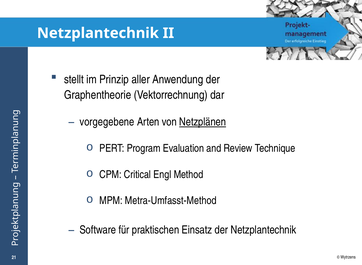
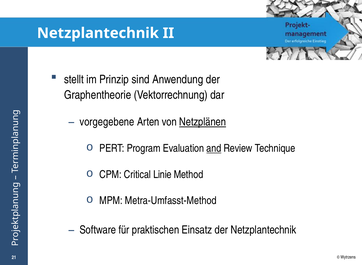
aller: aller -> sind (141, 79)
and underline: none -> present (214, 148)
Engl: Engl -> Linie (162, 174)
